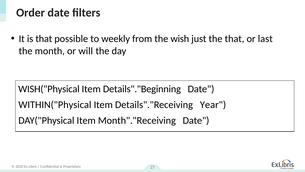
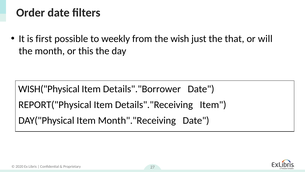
is that: that -> first (44, 39)
last: last -> will (265, 39)
will: will -> this (86, 51)
Details"."Beginning: Details"."Beginning -> Details"."Borrower (142, 89)
WITHIN("Physical: WITHIN("Physical -> REPORT("Physical (55, 105)
Details"."Receiving Year: Year -> Item (213, 105)
